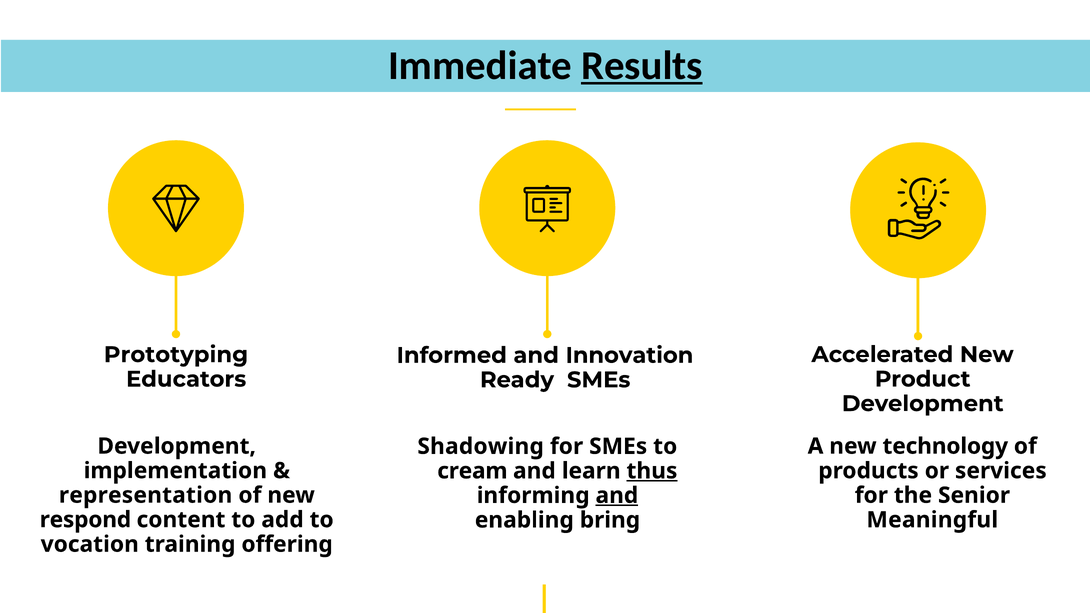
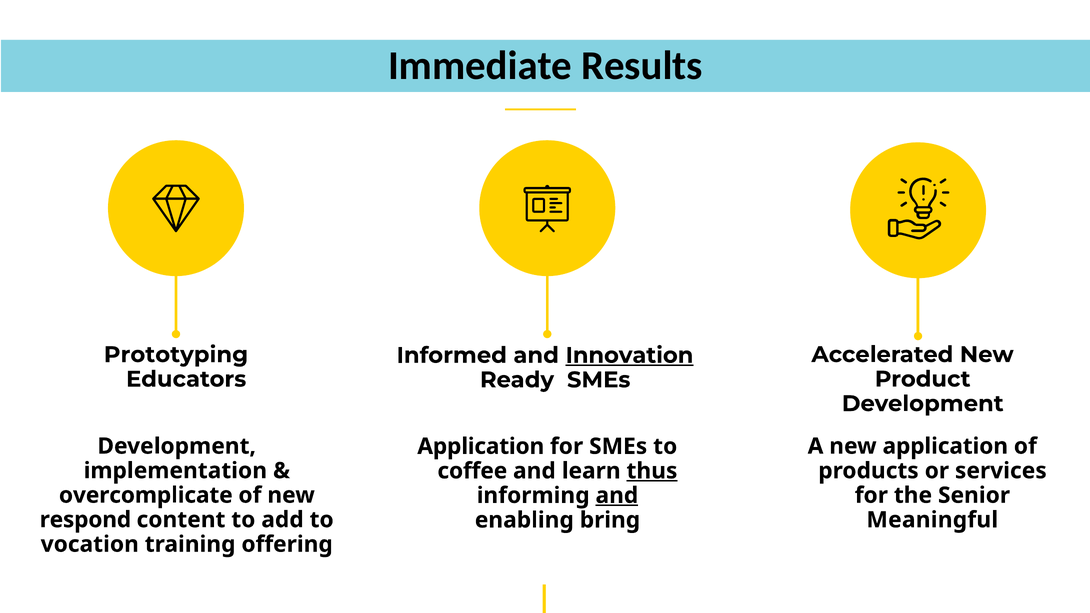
Results underline: present -> none (642, 66)
Innovation underline: none -> present (629, 355)
new technology: technology -> application (945, 446)
Shadowing: Shadowing -> Application (481, 446)
cream: cream -> coffee (472, 471)
representation: representation -> overcomplicate (146, 495)
